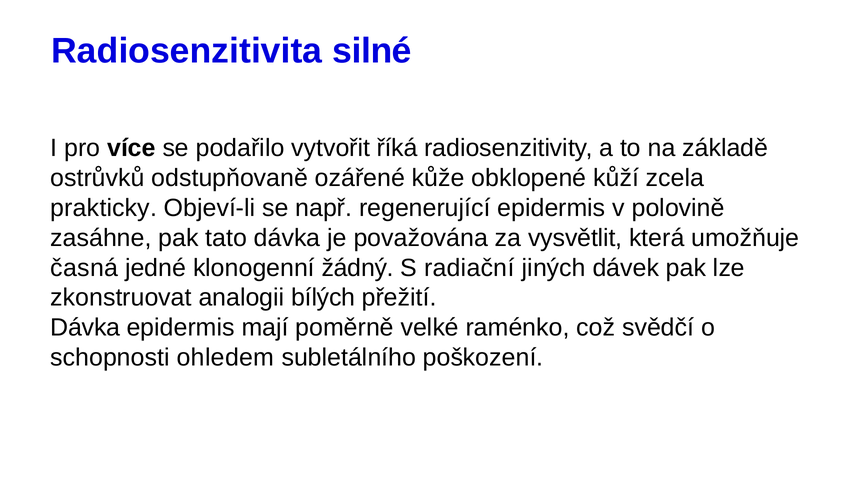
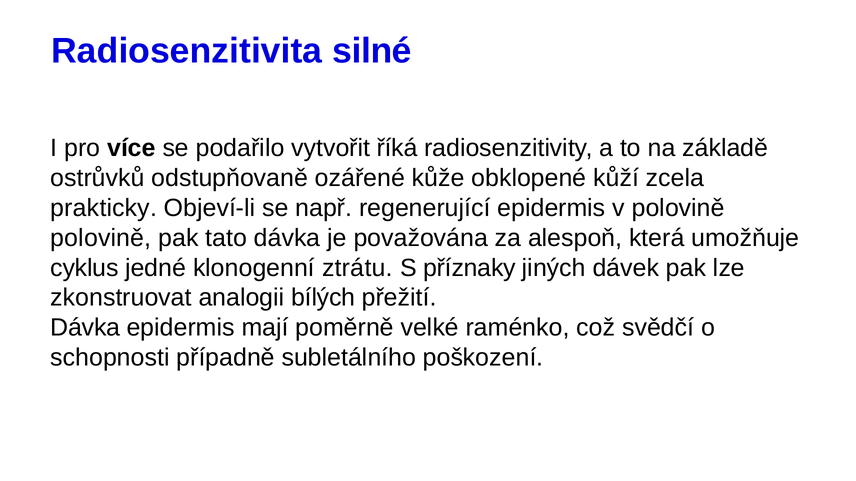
zasáhne: zasáhne -> polovině (101, 238)
vysvětlit: vysvětlit -> alespoň (575, 238)
časná: časná -> cyklus (84, 268)
žádný: žádný -> ztrátu (357, 268)
radiační: radiační -> příznaky (470, 268)
ohledem: ohledem -> případně (226, 358)
